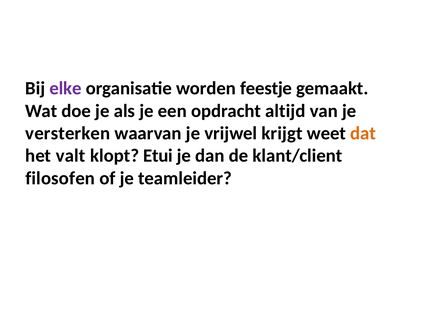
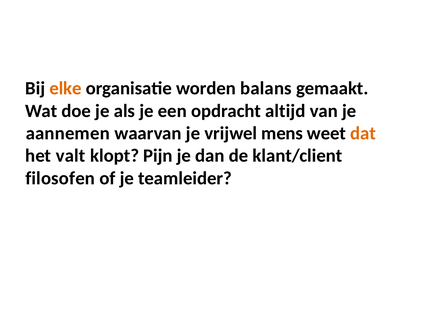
elke colour: purple -> orange (65, 89)
feestje: feestje -> balans (266, 89)
versterken: versterken -> aannemen (68, 134)
krijgt: krijgt -> mens (282, 134)
Etui: Etui -> Pijn (158, 156)
